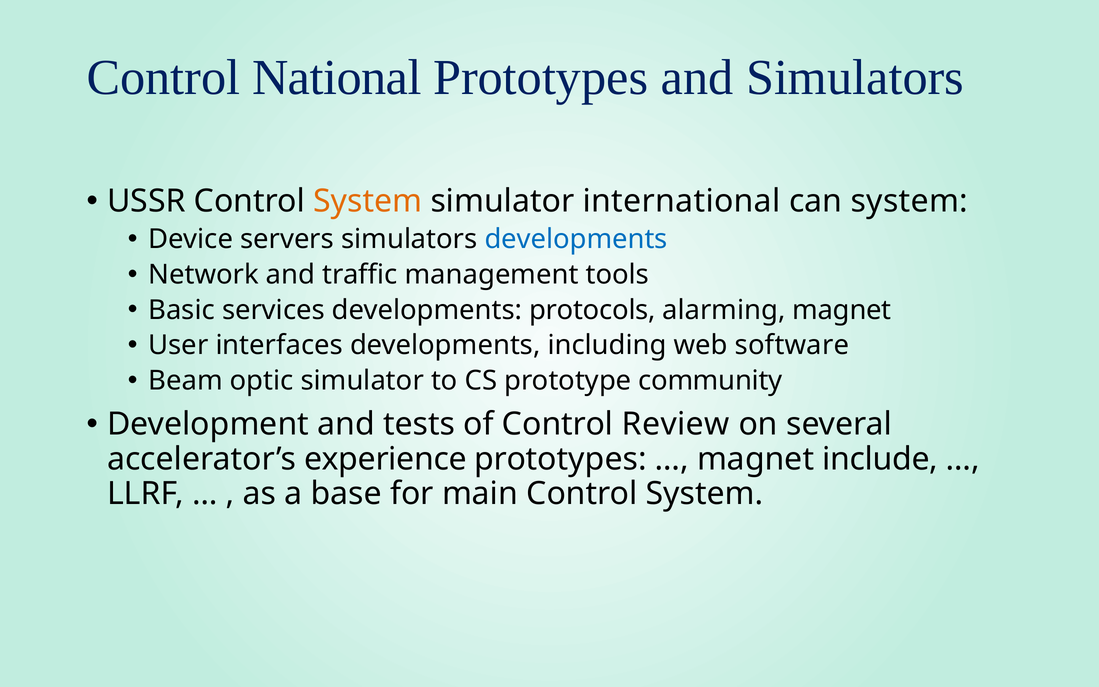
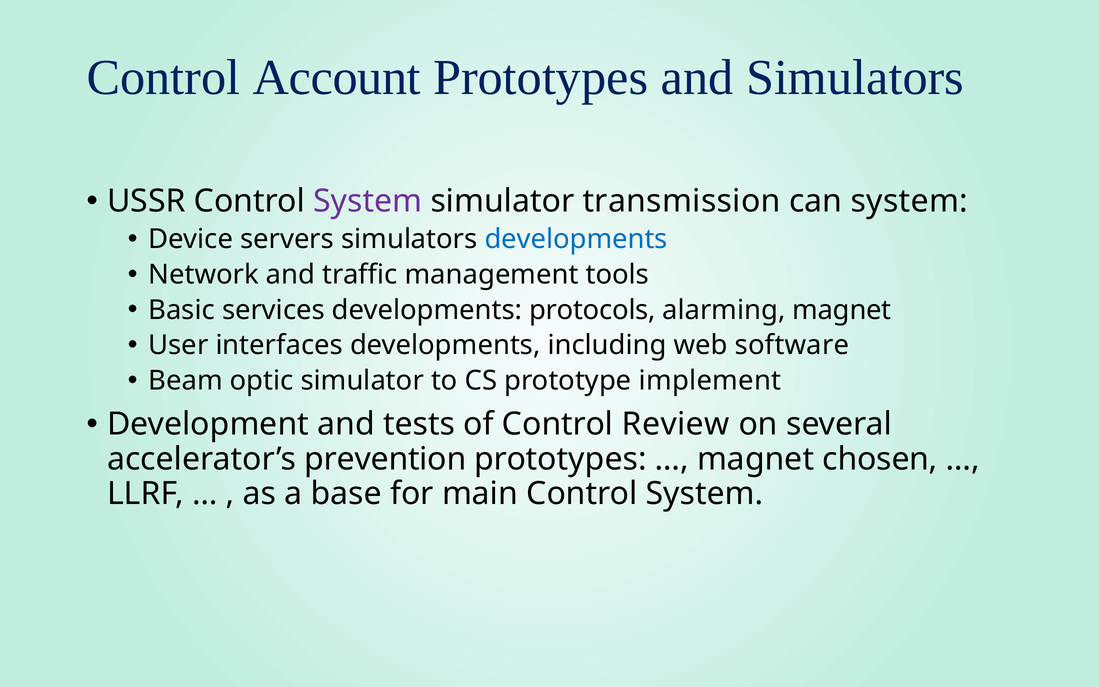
National: National -> Account (337, 78)
System colour: orange -> purple (368, 201)
international: international -> transmission (682, 201)
community: community -> implement (710, 381)
experience: experience -> prevention (385, 459)
include: include -> chosen (880, 459)
